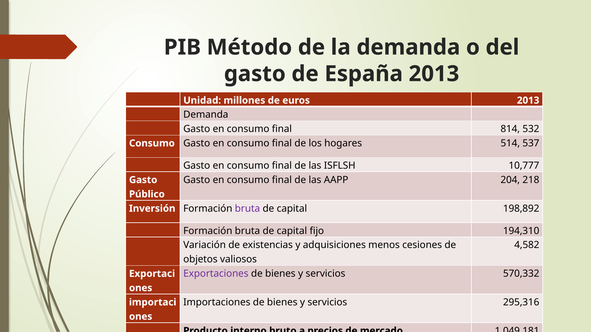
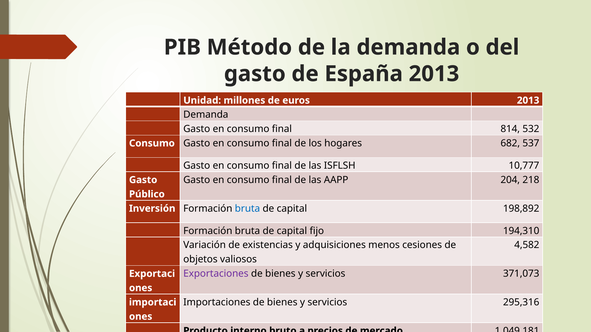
514: 514 -> 682 (510, 143)
bruta colour: purple -> blue (247, 209)
570,332: 570,332 -> 371,073 (521, 274)
